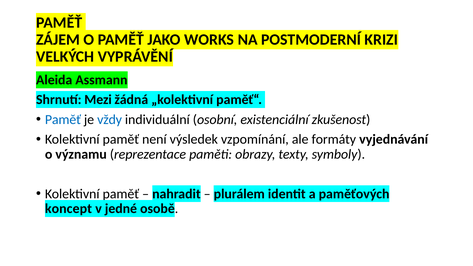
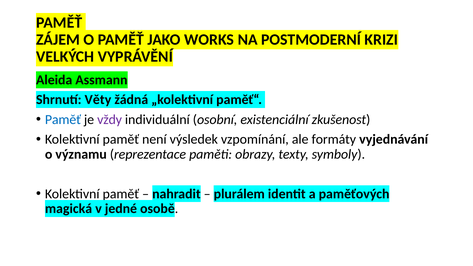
Mezi: Mezi -> Věty (98, 100)
vždy colour: blue -> purple (110, 120)
koncept: koncept -> magická (69, 209)
